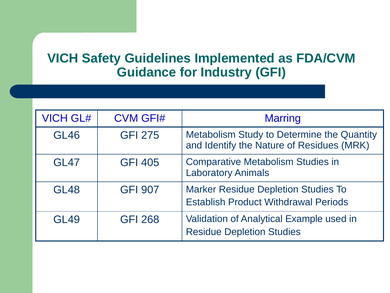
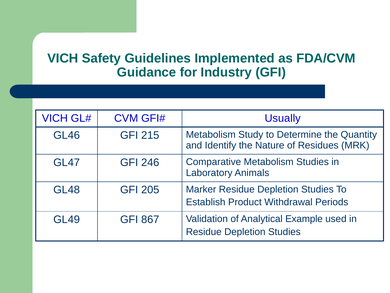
Marring: Marring -> Usually (283, 118)
275: 275 -> 215 (150, 135)
405: 405 -> 246 (150, 162)
907: 907 -> 205 (150, 190)
268: 268 -> 867 (150, 219)
